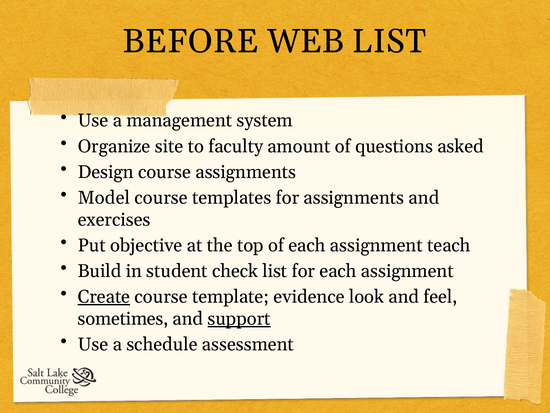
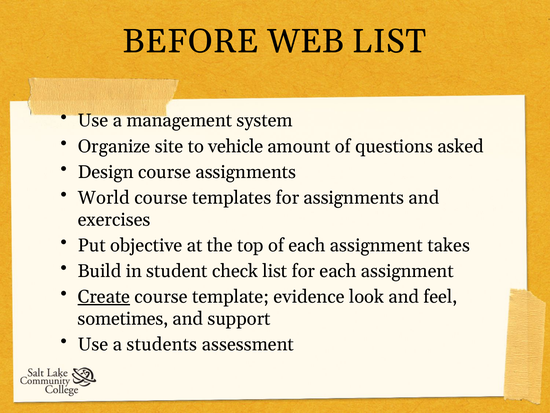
faculty: faculty -> vehicle (236, 146)
Model: Model -> World (104, 197)
teach: teach -> takes (449, 245)
support underline: present -> none (239, 318)
schedule: schedule -> students (162, 344)
